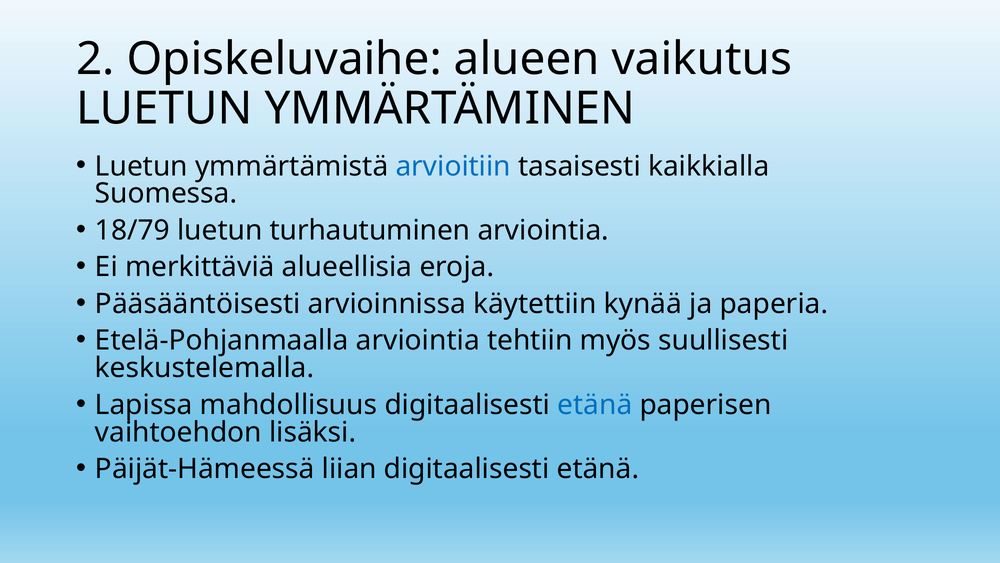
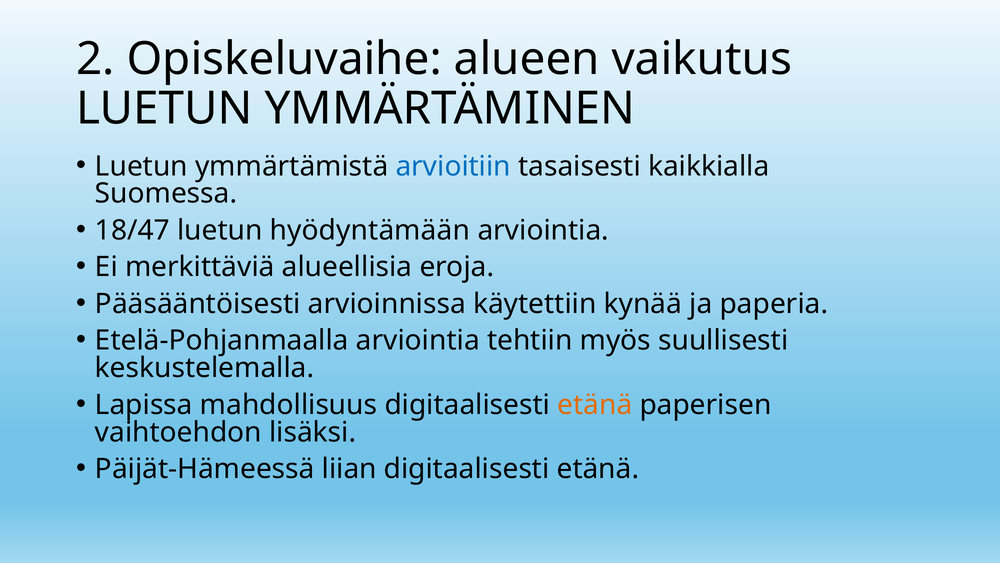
18/79: 18/79 -> 18/47 (132, 230)
turhautuminen: turhautuminen -> hyödyntämään (370, 230)
etänä colour: blue -> orange (595, 404)
